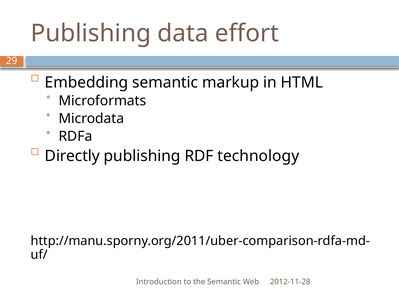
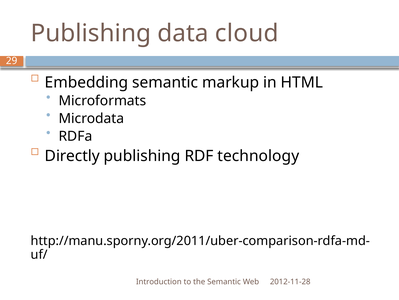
effort: effort -> cloud (247, 33)
